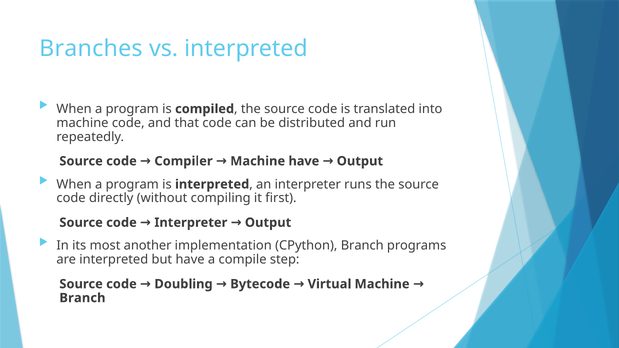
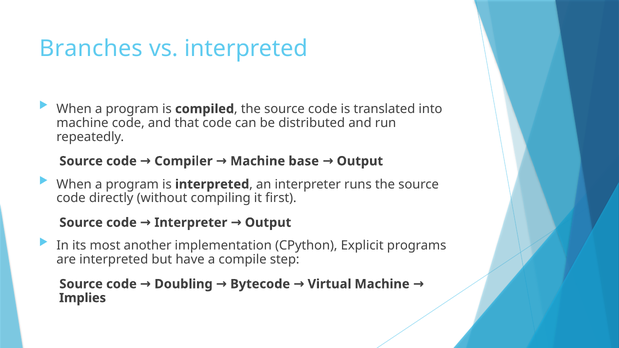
Machine have: have -> base (304, 161)
CPython Branch: Branch -> Explicit (362, 246)
Branch: Branch -> Implies (83, 298)
